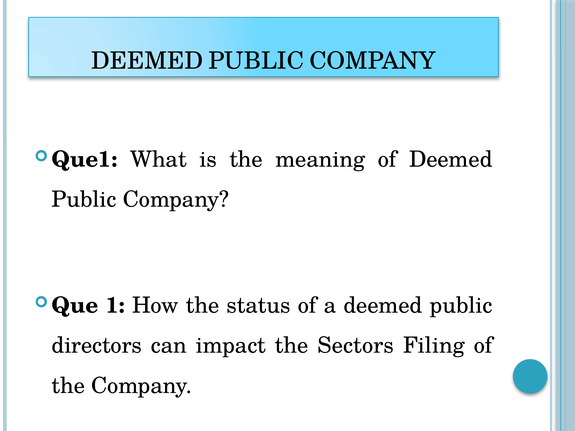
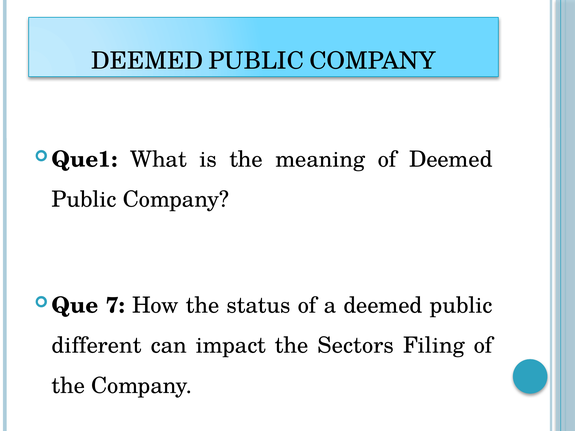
1: 1 -> 7 (115, 306)
directors: directors -> different (97, 346)
